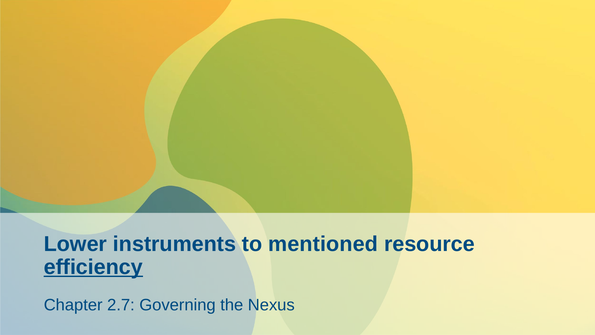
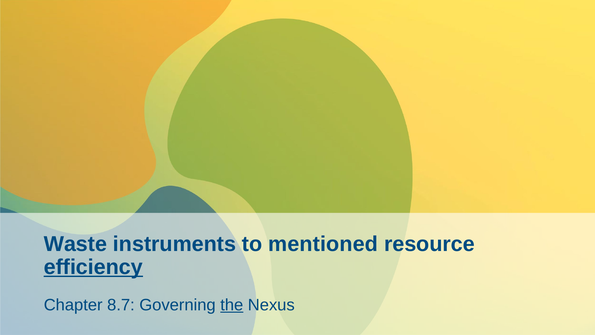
Lower: Lower -> Waste (75, 244)
2.7: 2.7 -> 8.7 (121, 305)
the underline: none -> present (232, 305)
